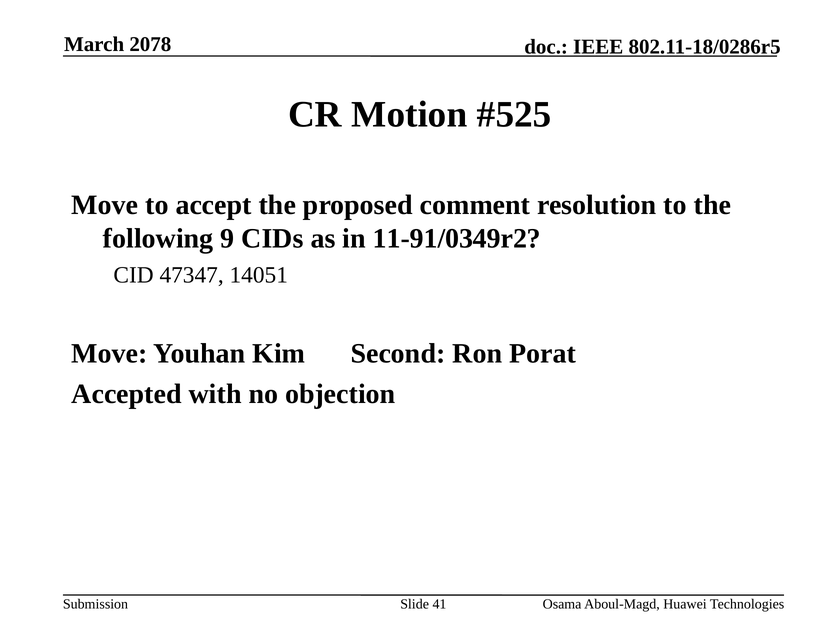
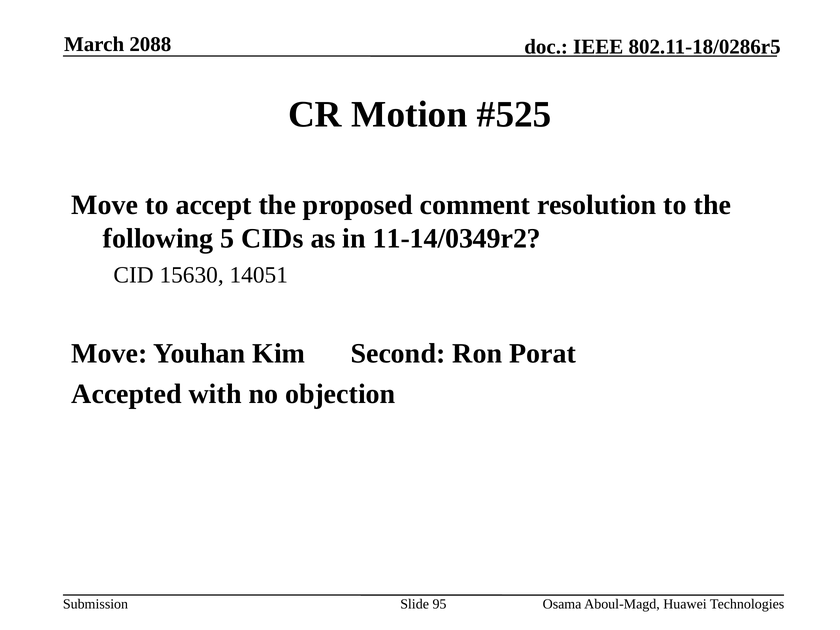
2078: 2078 -> 2088 (150, 45)
9: 9 -> 5 (227, 239)
11-91/0349r2: 11-91/0349r2 -> 11-14/0349r2 (457, 239)
47347: 47347 -> 15630 (192, 275)
41: 41 -> 95 (439, 604)
